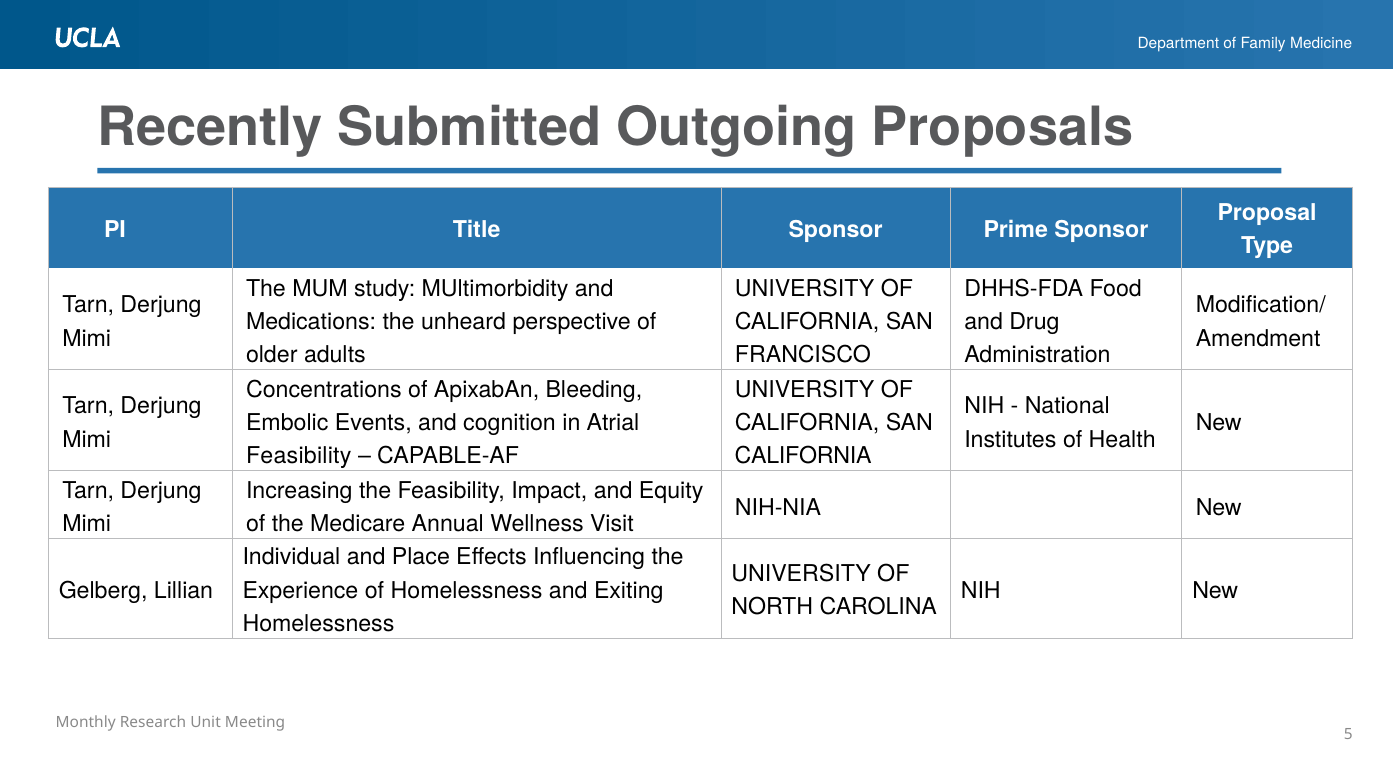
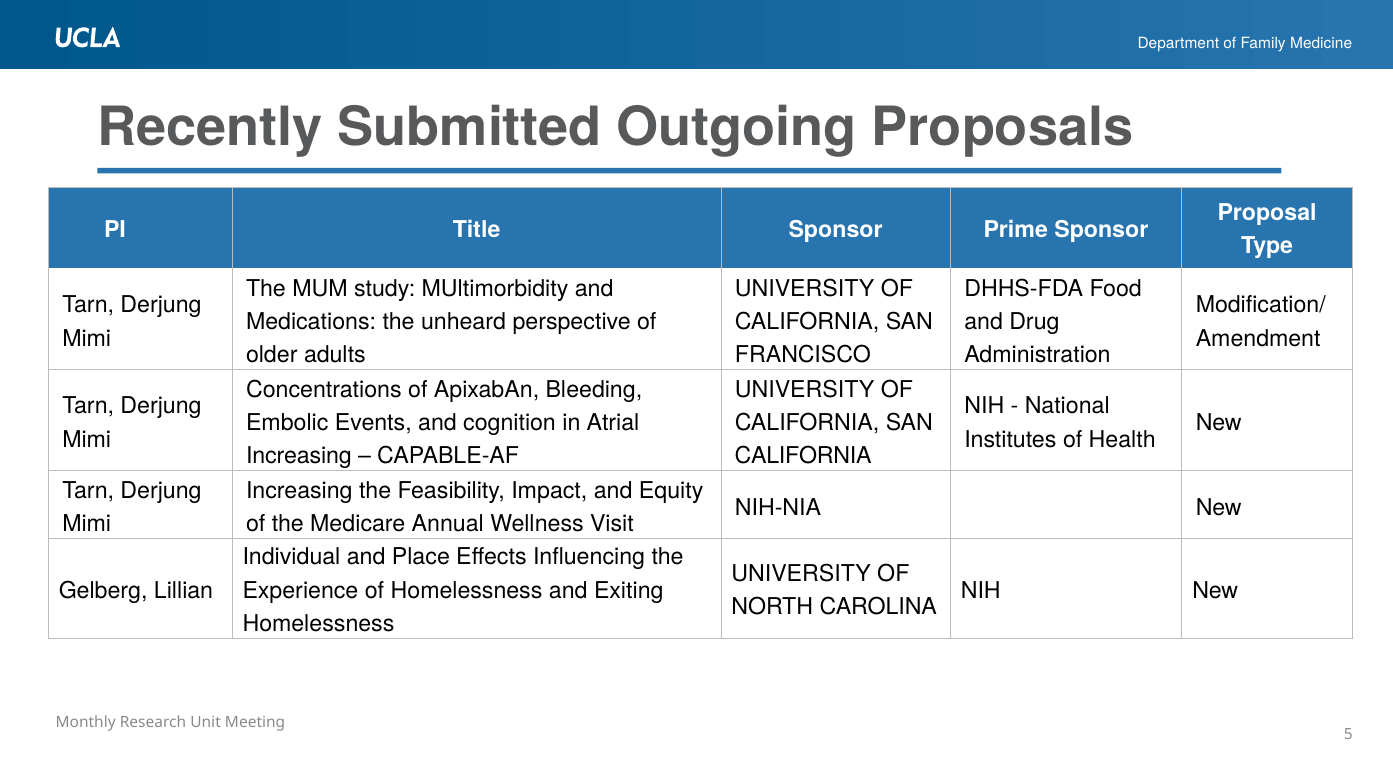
Feasibility: Feasibility -> Increasing (299, 456)
